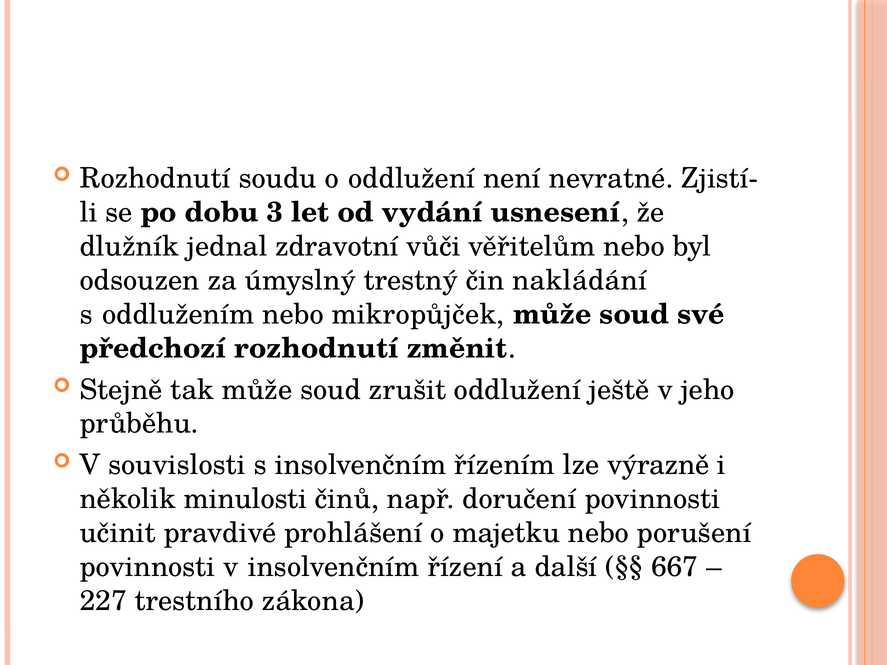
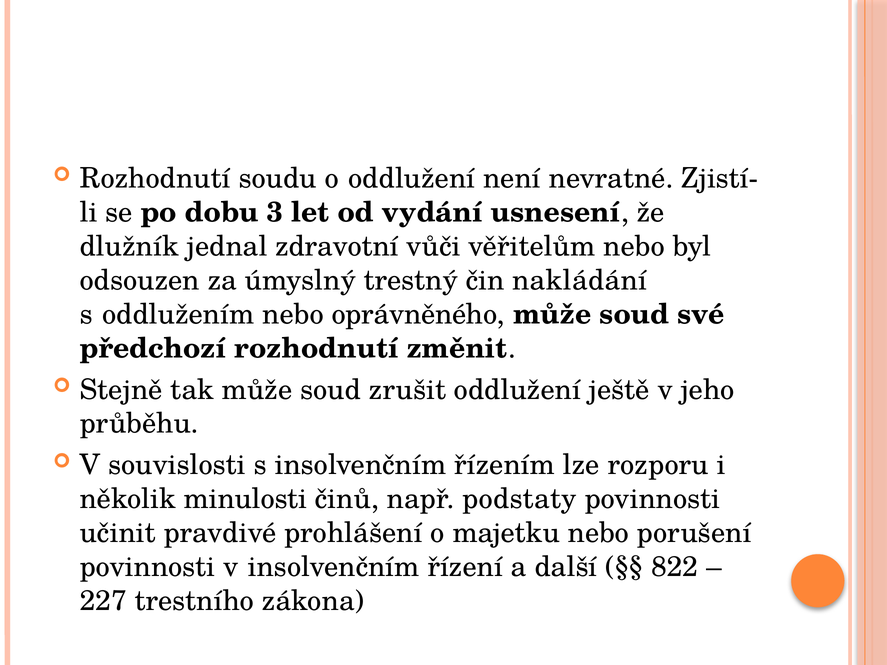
mikropůjček: mikropůjček -> oprávněného (418, 314)
výrazně: výrazně -> rozporu (658, 465)
doručení: doručení -> podstaty (519, 499)
667: 667 -> 822 (675, 567)
